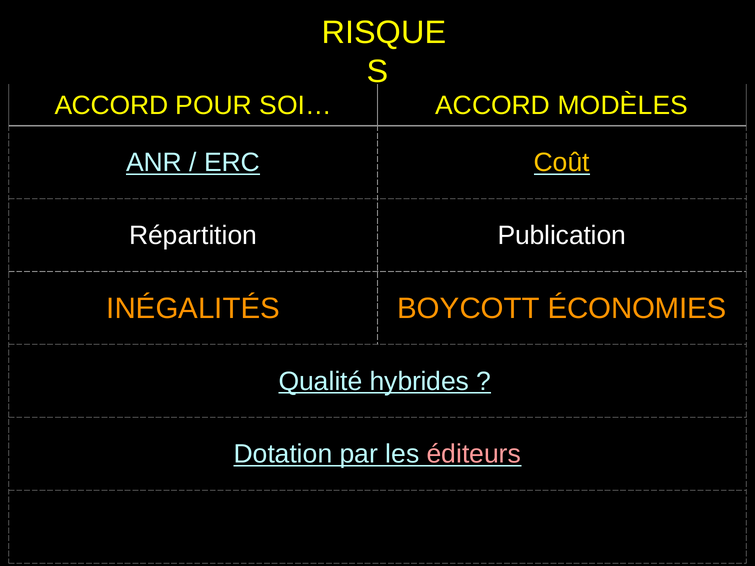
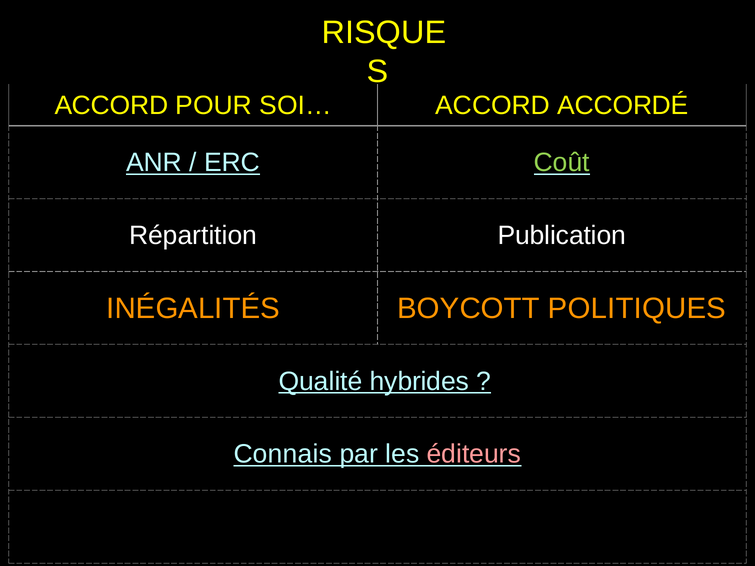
MODÈLES: MODÈLES -> ACCORDÉ (623, 105)
Coût colour: yellow -> light green (562, 163)
ÉCONOMIES: ÉCONOMIES -> POLITIQUES (637, 309)
Dotation: Dotation -> Connais (283, 454)
